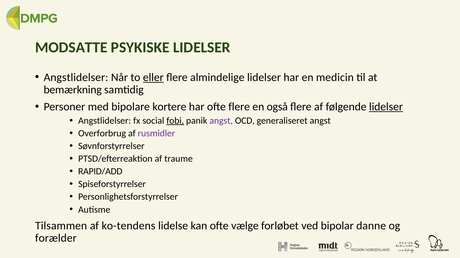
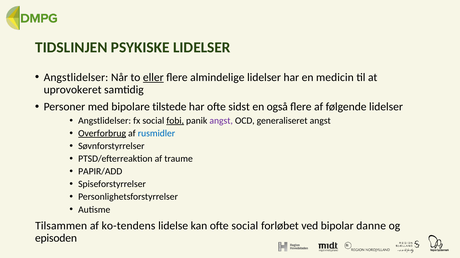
MODSATTE: MODSATTE -> TIDSLINJEN (71, 47)
bemærkning: bemærkning -> uprovokeret (73, 90)
kortere: kortere -> tilstede (169, 107)
ofte flere: flere -> sidst (239, 107)
lidelser underline: present -> none (386, 107)
Overforbrug underline: none -> present (102, 134)
rusmidler colour: purple -> blue (156, 134)
RAPID/ADD: RAPID/ADD -> PAPIR/ADD (100, 172)
ofte vælge: vælge -> social (245, 226)
forælder: forælder -> episoden (56, 239)
